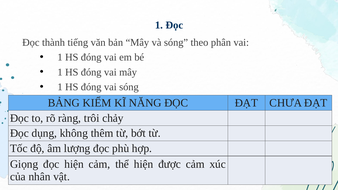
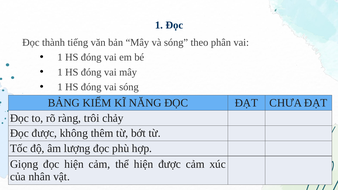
Đọc dụng: dụng -> được (44, 133)
